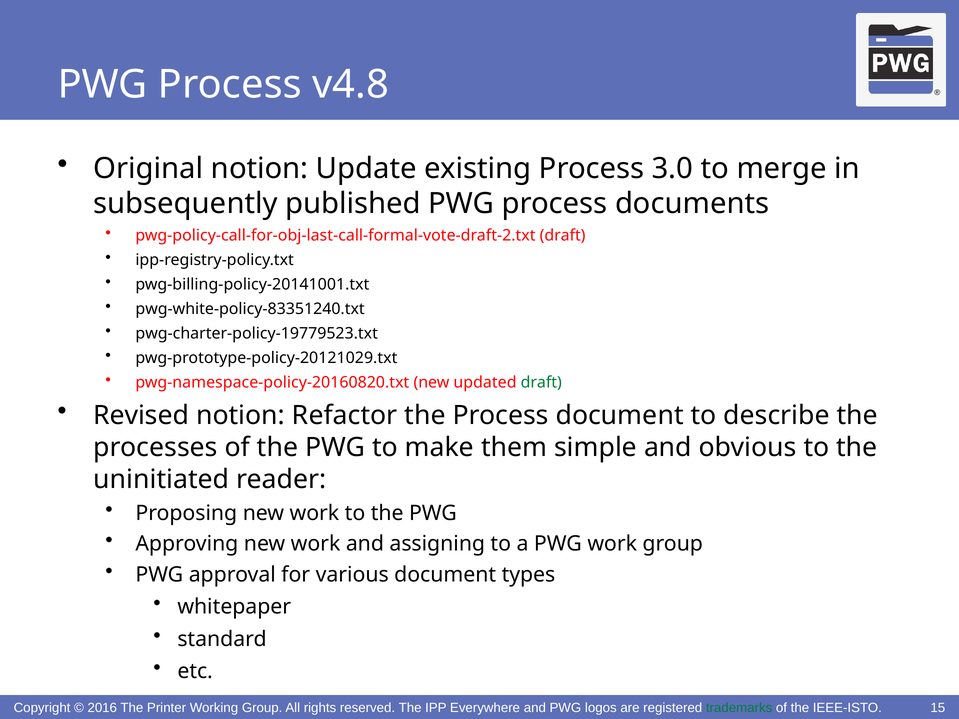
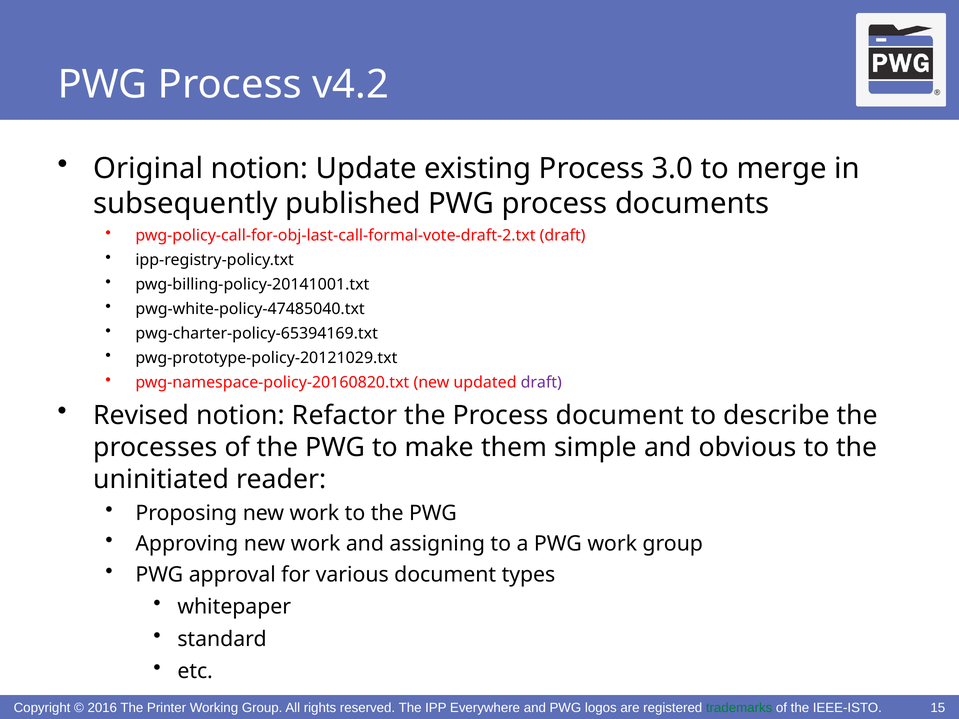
v4.8: v4.8 -> v4.2 (351, 85)
pwg-white-policy-83351240.txt: pwg-white-policy-83351240.txt -> pwg-white-policy-47485040.txt (250, 309)
pwg-charter-policy-19779523.txt: pwg-charter-policy-19779523.txt -> pwg-charter-policy-65394169.txt (257, 333)
draft colour: green -> purple (541, 382)
